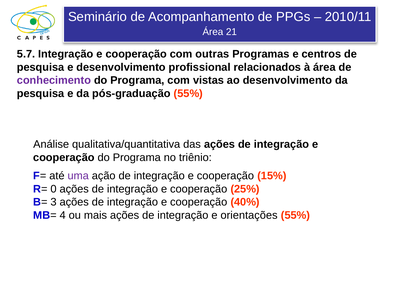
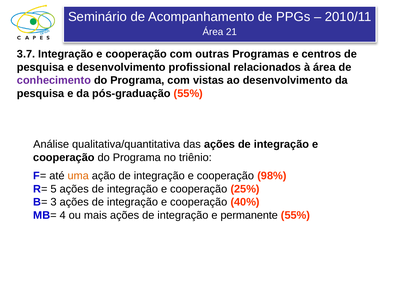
5.7: 5.7 -> 3.7 (26, 54)
uma colour: purple -> orange (78, 176)
15%: 15% -> 98% (272, 176)
0: 0 -> 5 (54, 189)
orientações: orientações -> permanente (249, 215)
